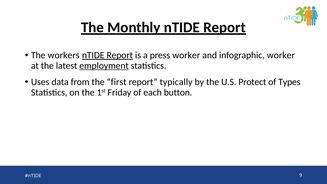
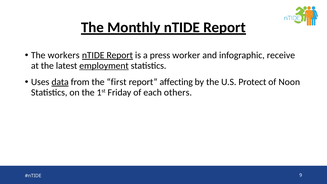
infographic worker: worker -> receive (281, 55)
data underline: none -> present (60, 82)
typically: typically -> affecting (176, 82)
Types: Types -> Noon (289, 82)
button: button -> others (178, 92)
